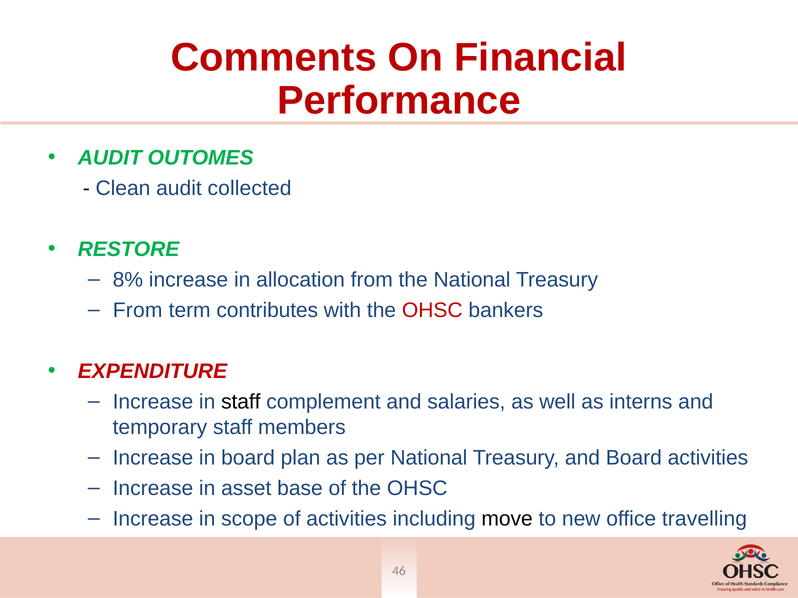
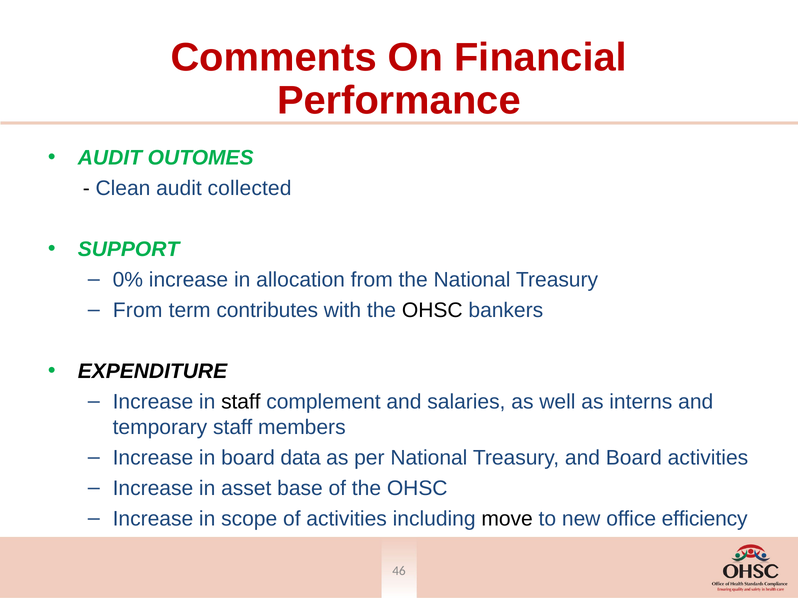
RESTORE: RESTORE -> SUPPORT (129, 249)
8%: 8% -> 0% (128, 280)
OHSC colour: red -> black (432, 311)
EXPENDITURE colour: red -> black (152, 372)
plan: plan -> data (301, 458)
travelling: travelling -> efficiency (705, 519)
